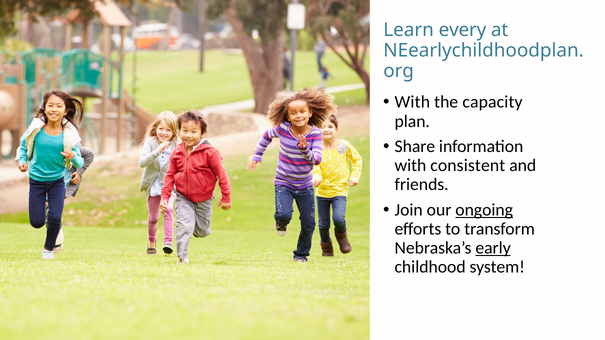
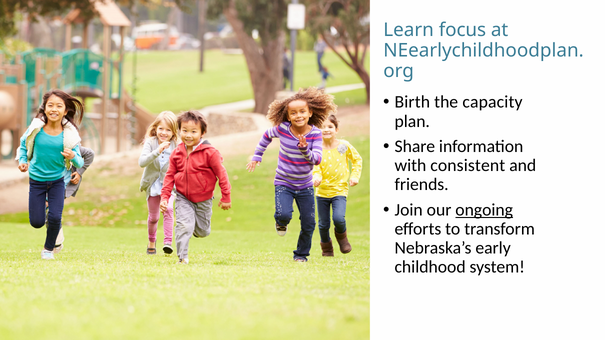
every: every -> focus (462, 30)
With: With -> Birth (412, 102)
early underline: present -> none (493, 248)
